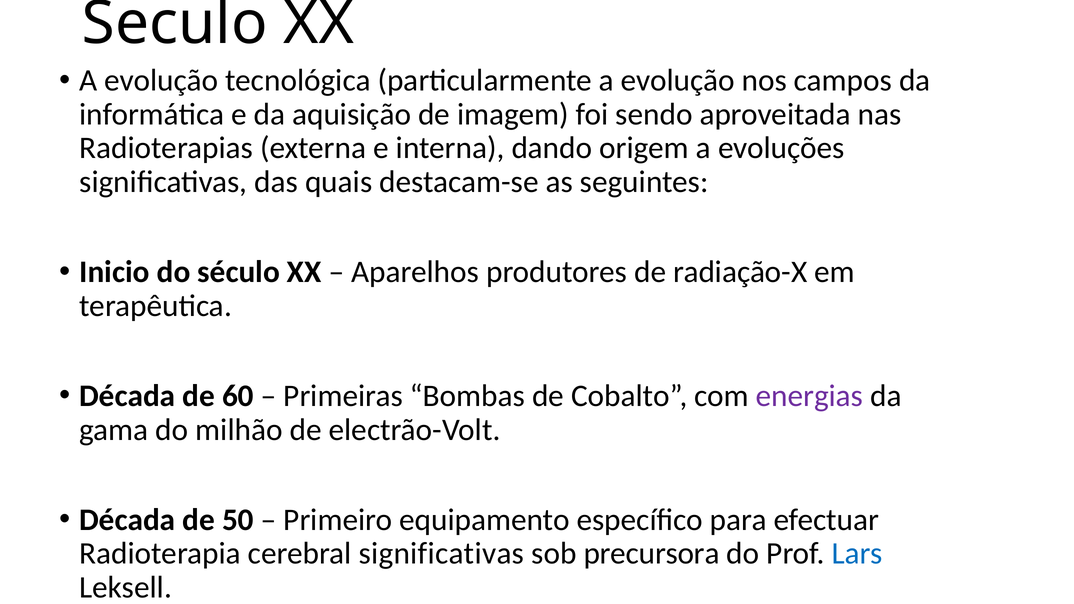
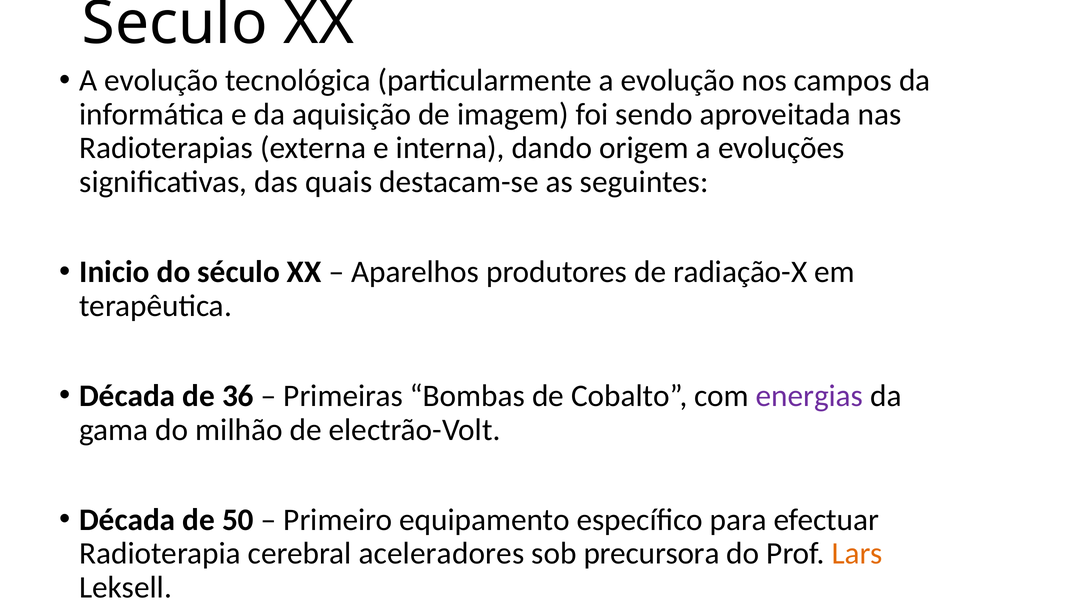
60: 60 -> 36 (238, 396)
cerebral significativas: significativas -> aceleradores (441, 554)
Lars colour: blue -> orange (857, 554)
